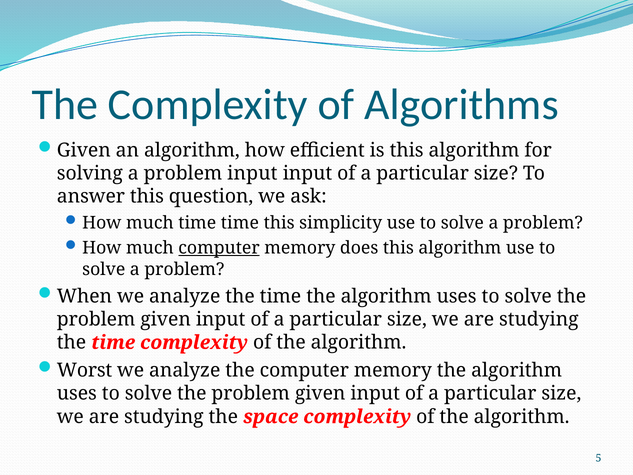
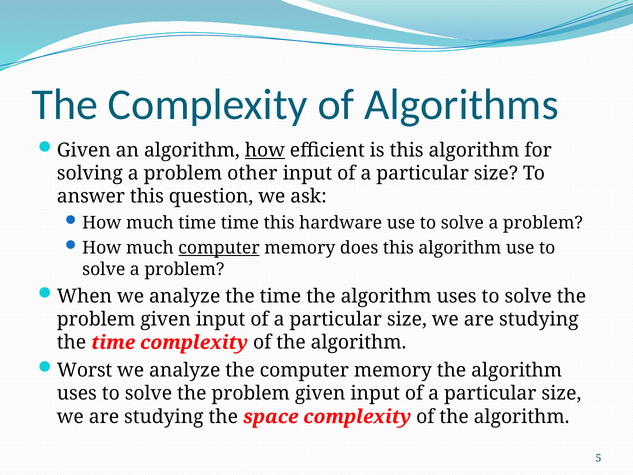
how underline: none -> present (265, 150)
problem input: input -> other (252, 173)
simplicity: simplicity -> hardware (341, 223)
